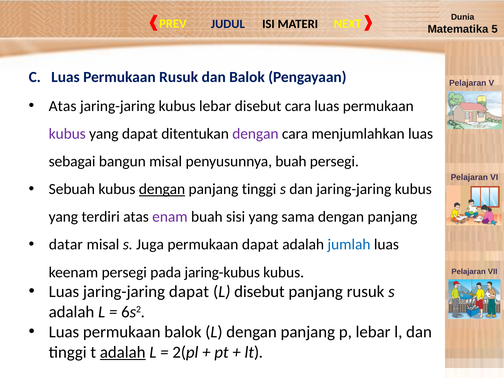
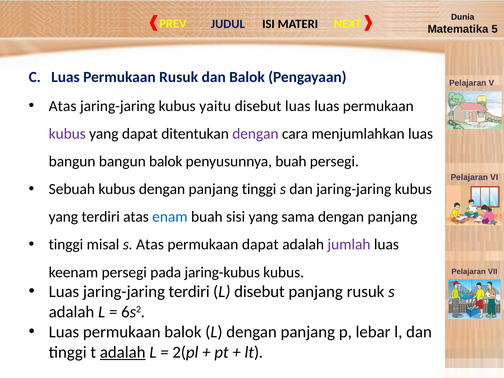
kubus lebar: lebar -> yaitu (215, 106)
disebut cara: cara -> luas (298, 106)
sebagai: sebagai -> bangun (72, 161)
bangun misal: misal -> balok (166, 161)
dengan underline: present -> none (162, 189)
enam colour: purple -> blue (170, 217)
datar: datar -> tinggi (66, 245)
s Juga: Juga -> Atas (150, 245)
jumlah colour: blue -> purple (349, 245)
jaring-jaring dapat: dapat -> terdiri (189, 292)
